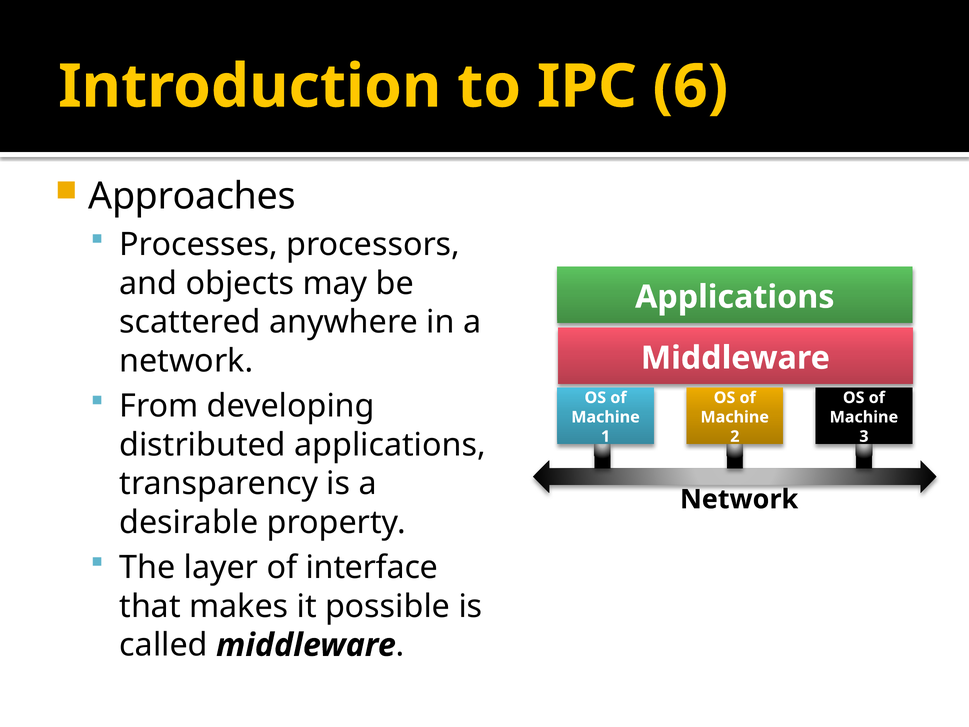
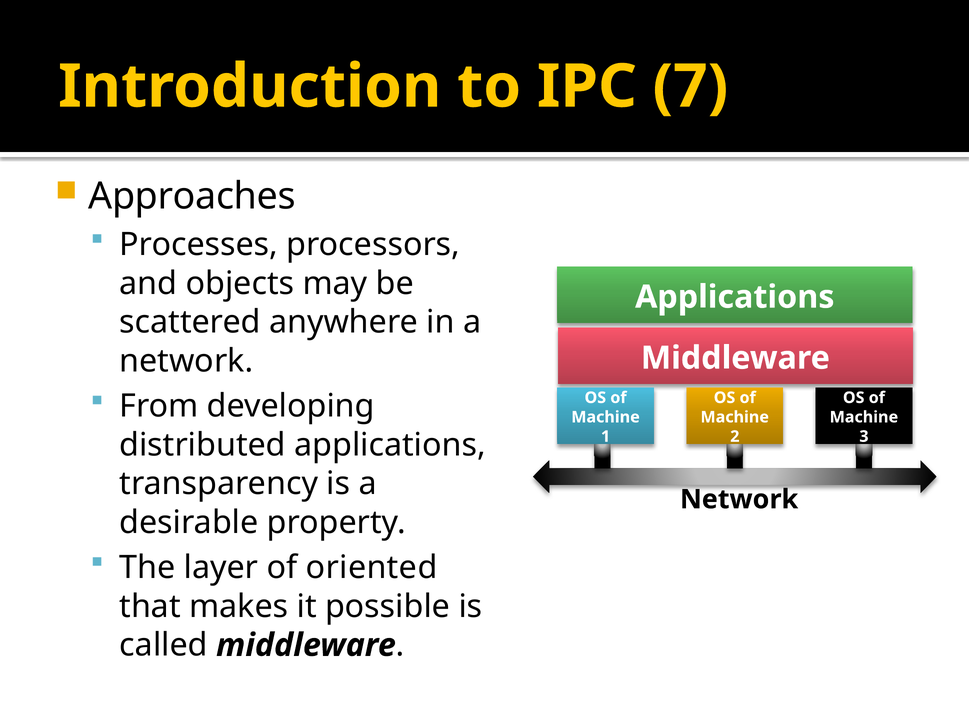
6: 6 -> 7 (690, 87)
interface: interface -> oriented (372, 567)
